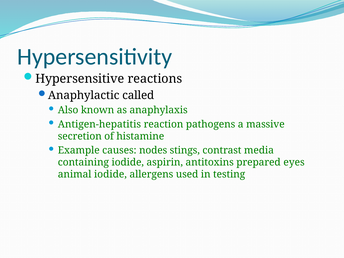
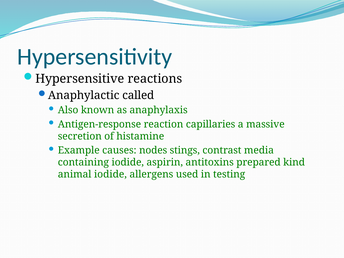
Antigen-hepatitis: Antigen-hepatitis -> Antigen-response (99, 124)
pathogens: pathogens -> capillaries (211, 124)
eyes: eyes -> kind (294, 162)
